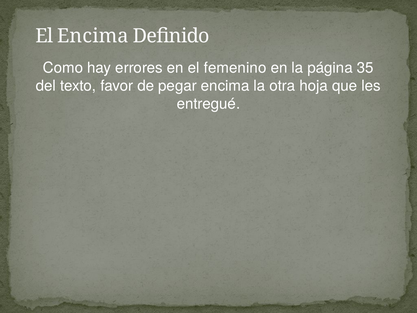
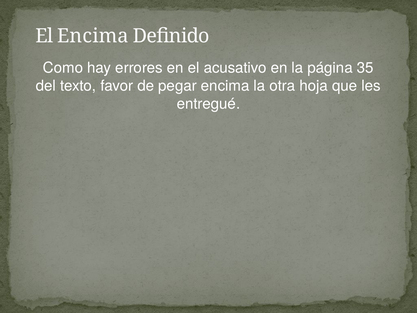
femenino: femenino -> acusativo (235, 68)
